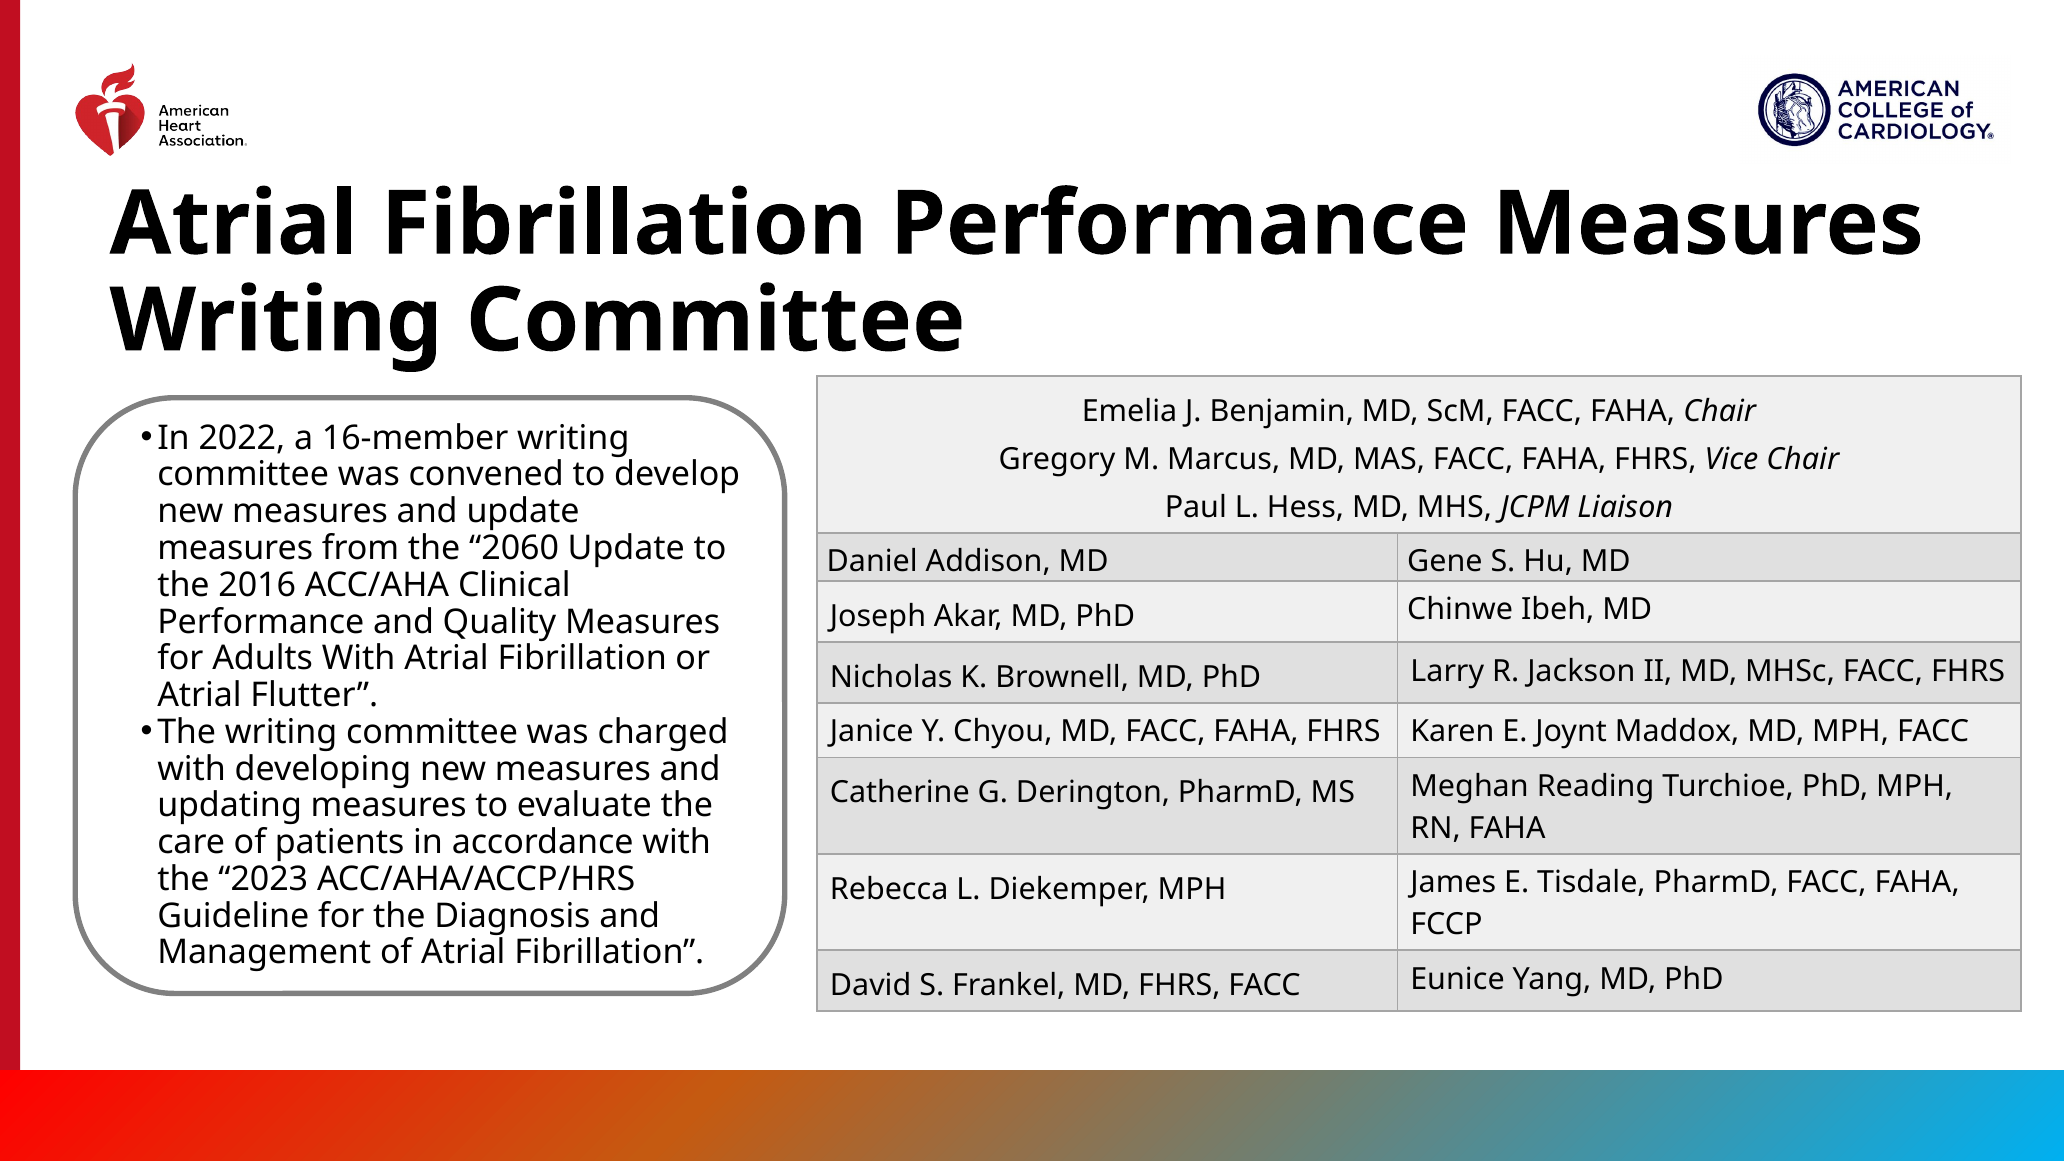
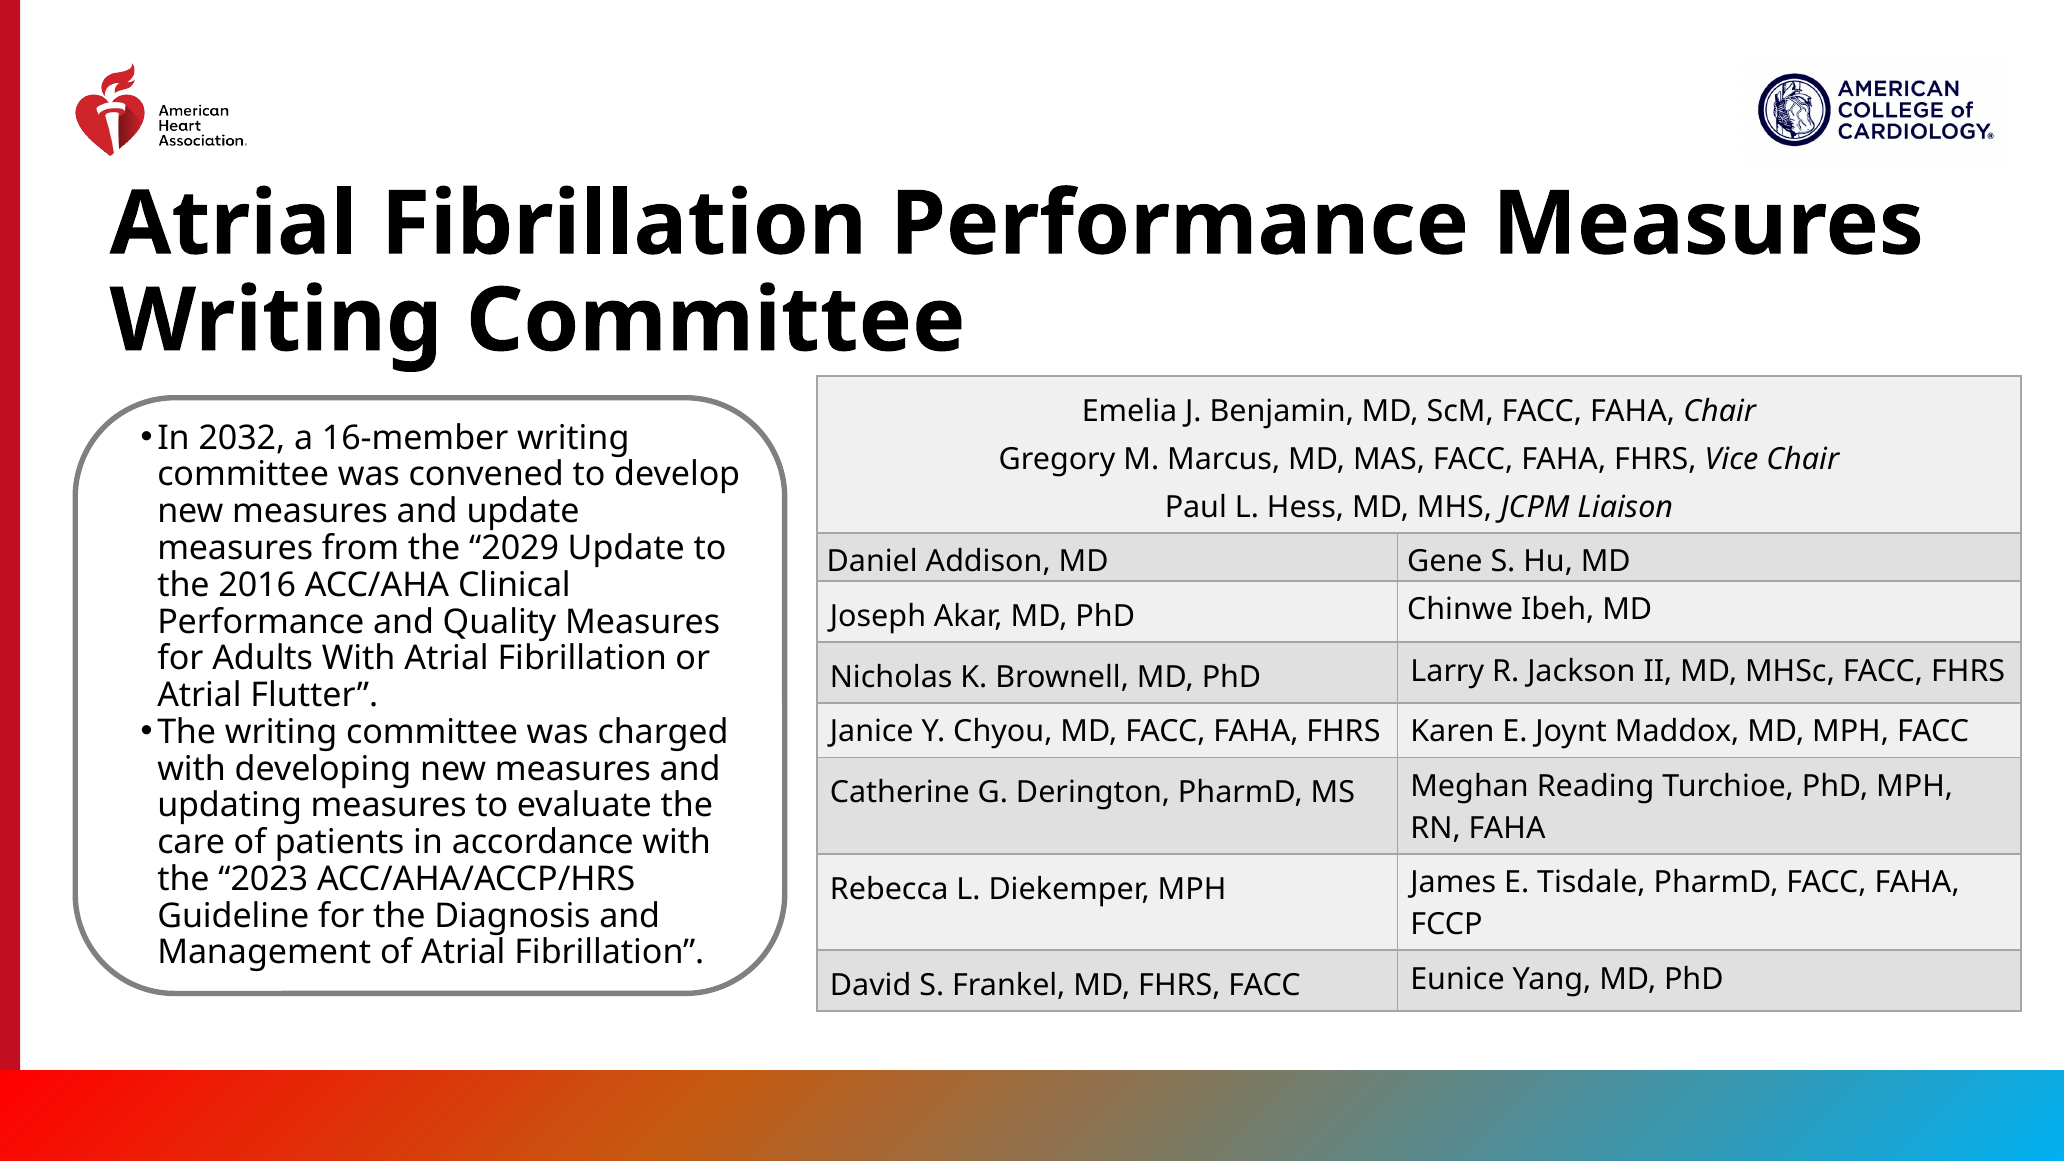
2022: 2022 -> 2032 (242, 438)
2060: 2060 -> 2029 (514, 548)
